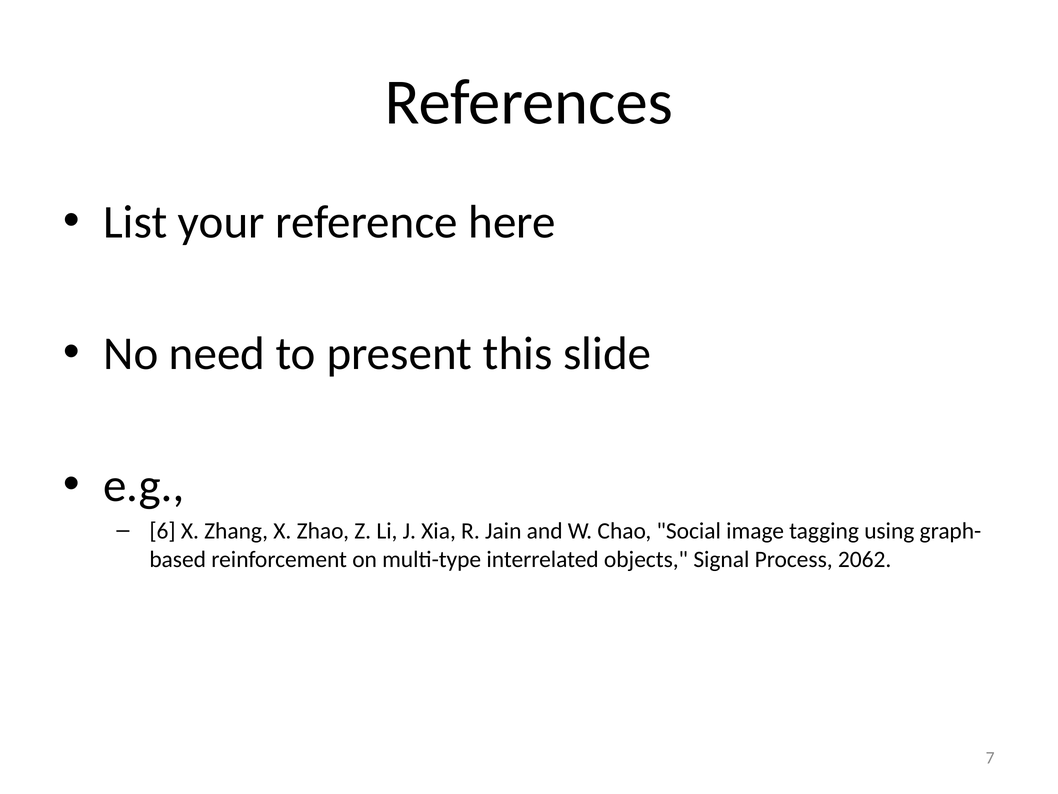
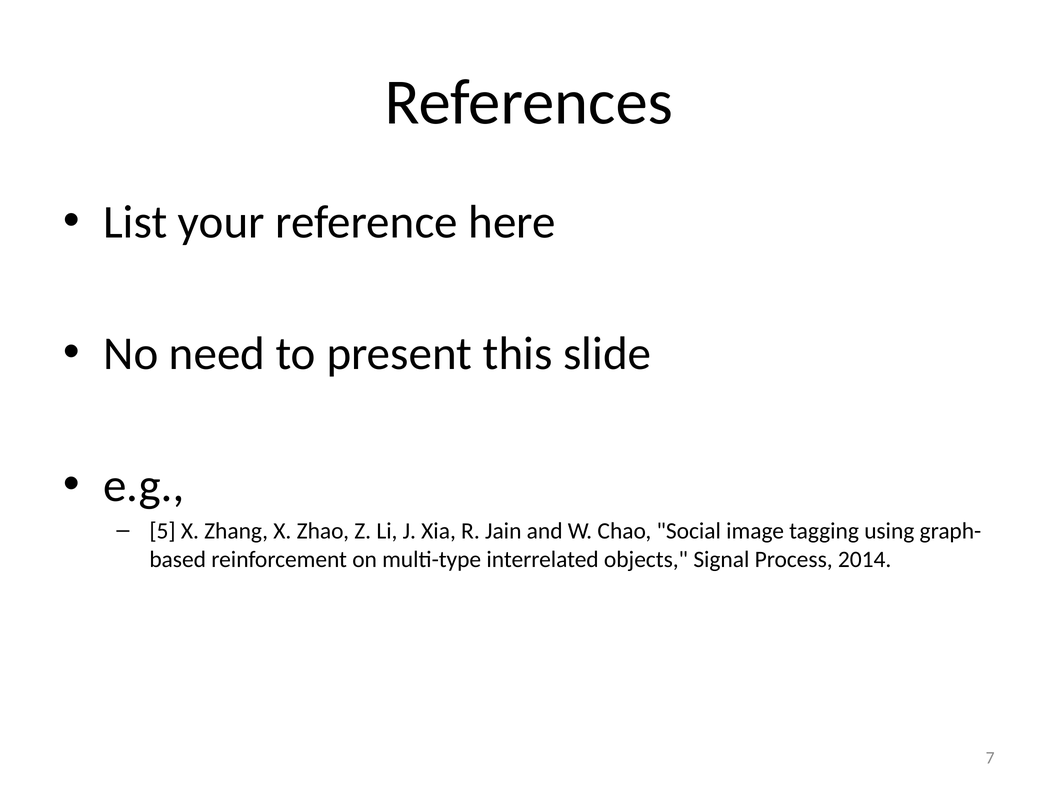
6: 6 -> 5 (163, 531)
2062: 2062 -> 2014 (865, 559)
